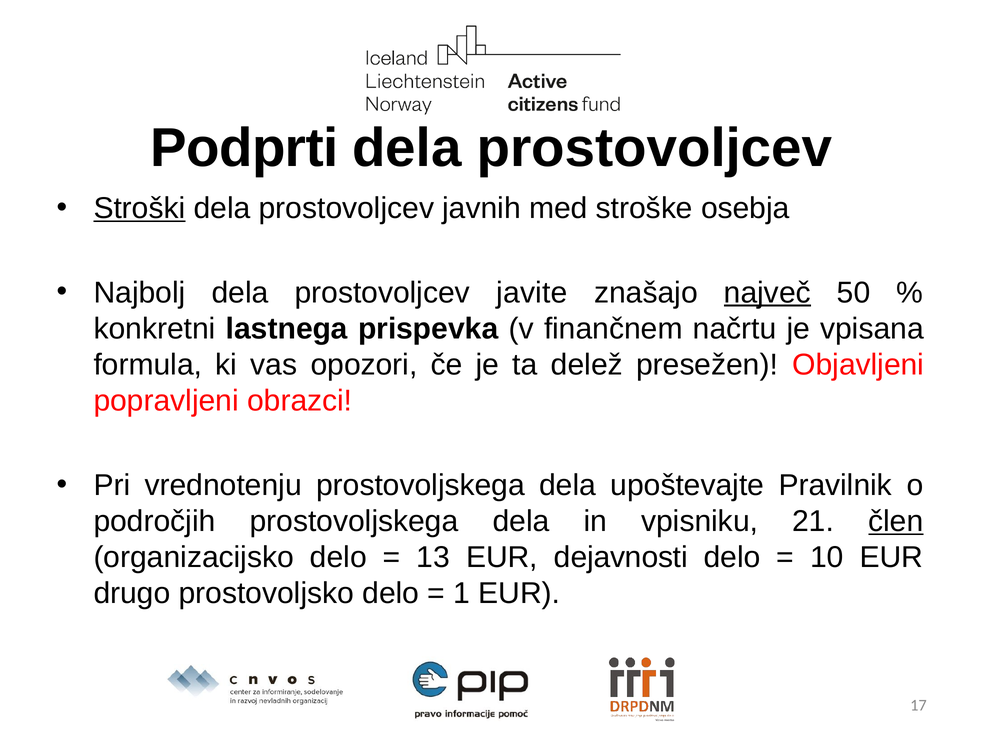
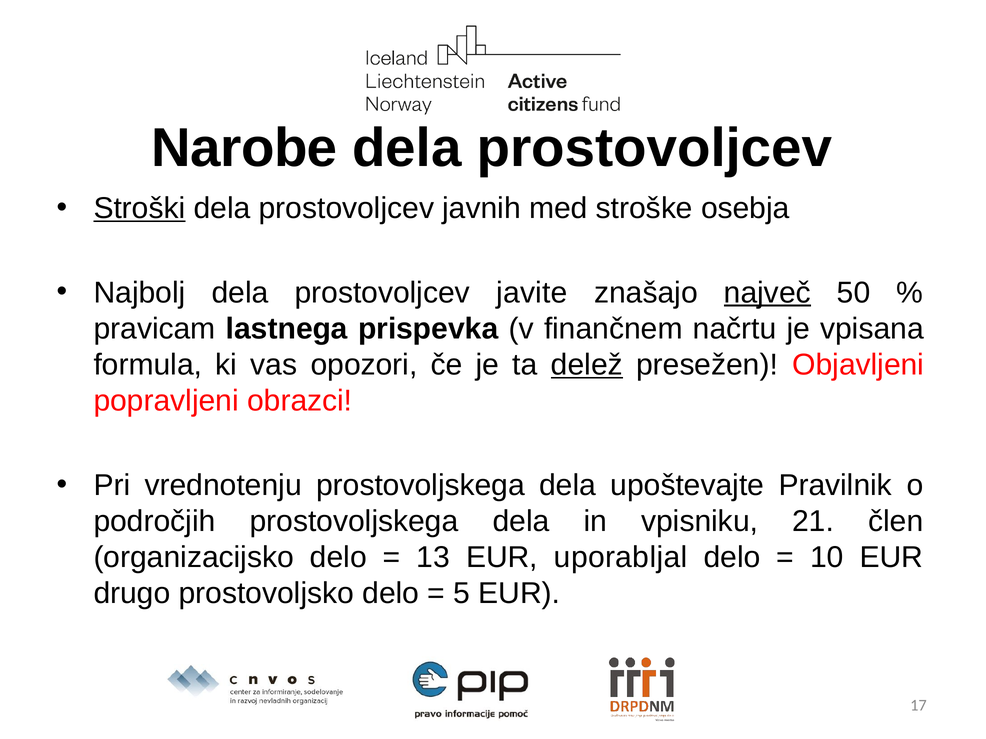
Podprti: Podprti -> Narobe (244, 148)
konkretni: konkretni -> pravicam (155, 329)
delež underline: none -> present (587, 365)
člen underline: present -> none (896, 522)
dejavnosti: dejavnosti -> uporabljal (621, 558)
1: 1 -> 5 (462, 594)
